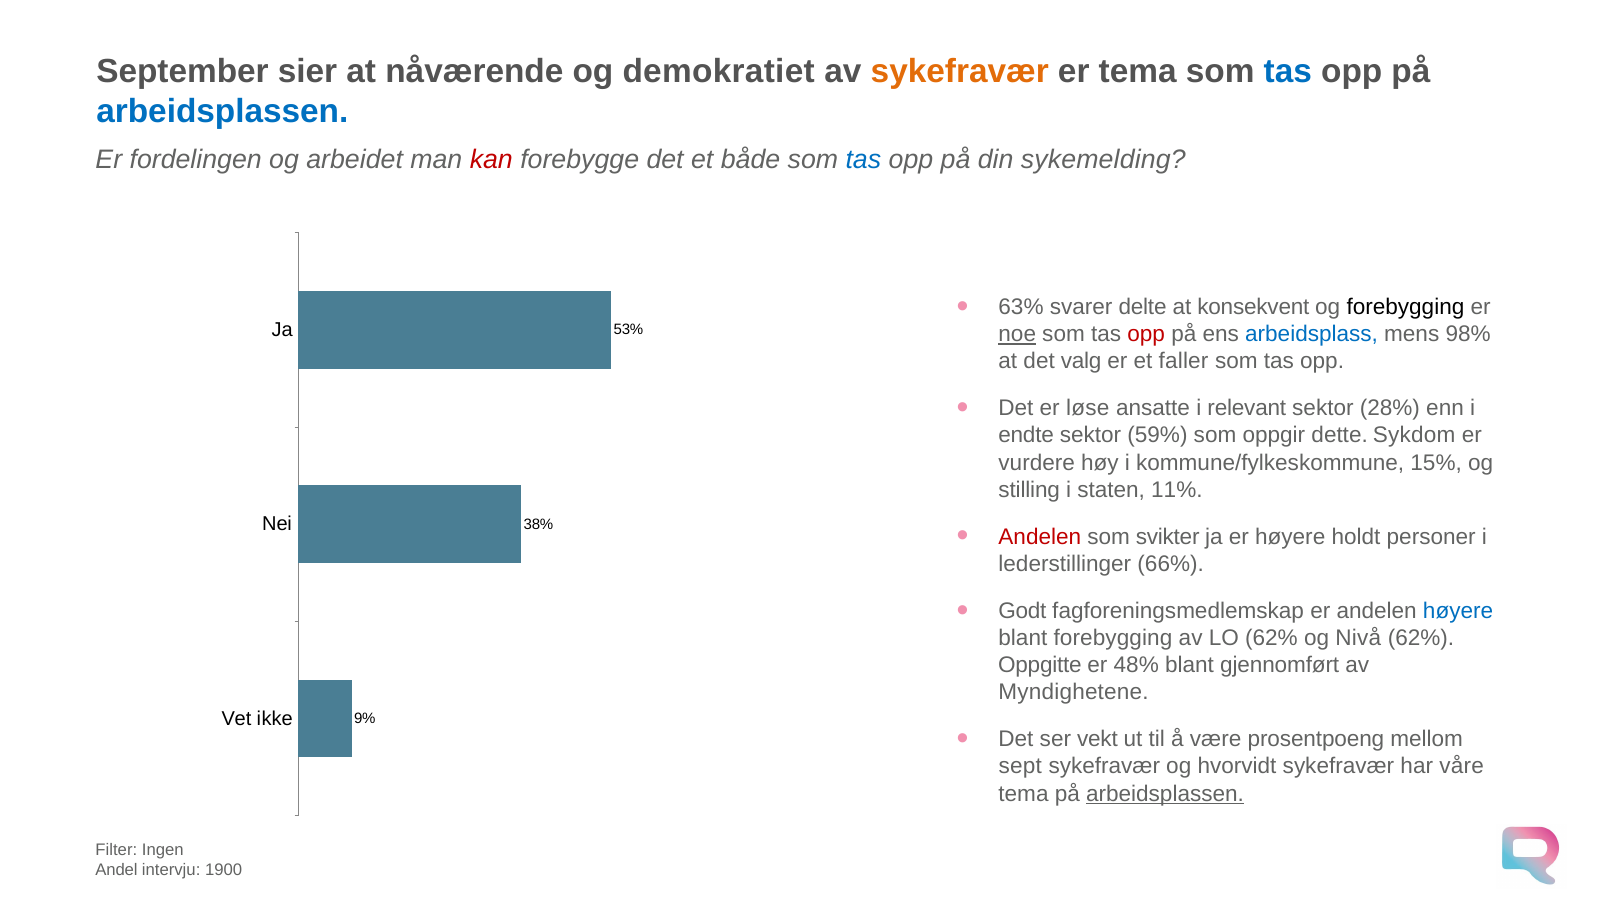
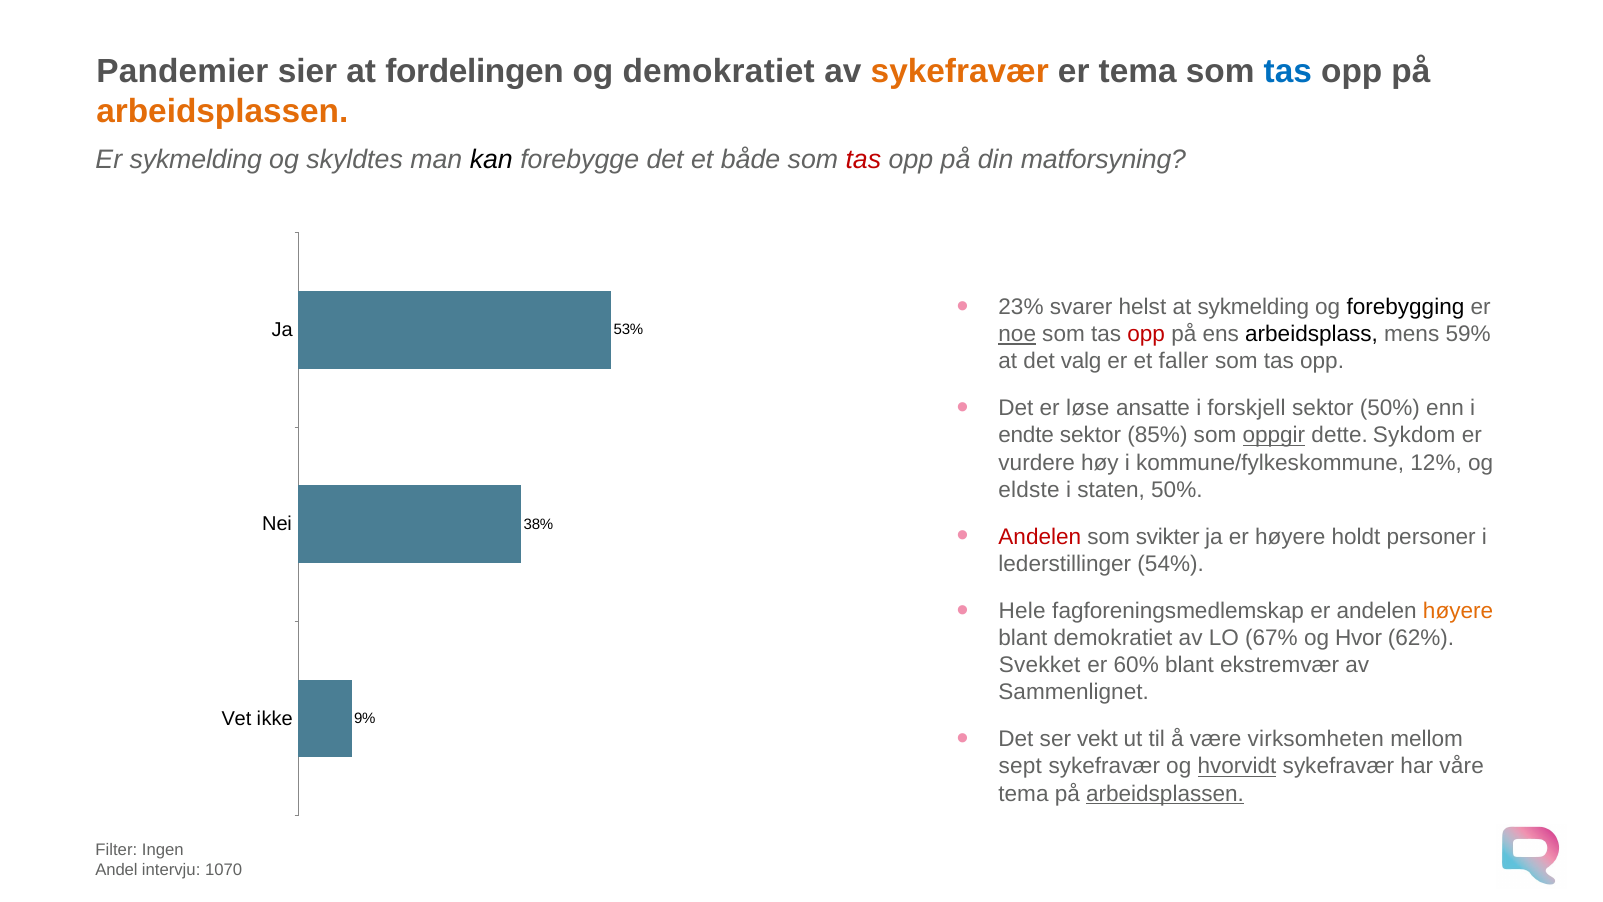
September: September -> Pandemier (182, 71)
nåværende: nåværende -> fordelingen (475, 71)
arbeidsplassen colour: blue -> orange (222, 112)
Er fordelingen: fordelingen -> sykmelding (196, 160)
arbeidet: arbeidet -> skyldtes (355, 160)
kan colour: red -> black (491, 160)
tas colour: blue -> red (863, 160)
sykemelding: sykemelding -> matforsyning (1103, 160)
63%: 63% -> 23% (1021, 307)
delte: delte -> helst (1142, 307)
at konsekvent: konsekvent -> sykmelding (1253, 307)
arbeidsplass colour: blue -> black (1312, 334)
98%: 98% -> 59% (1468, 334)
relevant: relevant -> forskjell (1247, 408)
sektor 28%: 28% -> 50% (1390, 408)
59%: 59% -> 85% (1157, 435)
oppgir underline: none -> present (1274, 435)
15%: 15% -> 12% (1436, 462)
stilling: stilling -> eldste (1029, 489)
staten 11%: 11% -> 50% (1177, 489)
66%: 66% -> 54% (1171, 564)
Godt: Godt -> Hele (1022, 611)
høyere colour: blue -> orange (1458, 611)
blant forebygging: forebygging -> demokratiet (1113, 638)
LO 62%: 62% -> 67% (1271, 638)
Nivå: Nivå -> Hvor (1359, 638)
Oppgitte: Oppgitte -> Svekket (1040, 665)
48%: 48% -> 60% (1136, 665)
gjennomført: gjennomført -> ekstremvær (1280, 665)
Myndighetene: Myndighetene -> Sammenlignet (1074, 692)
prosentpoeng: prosentpoeng -> virksomheten (1316, 739)
hvorvidt underline: none -> present (1237, 766)
1900: 1900 -> 1070 (224, 870)
